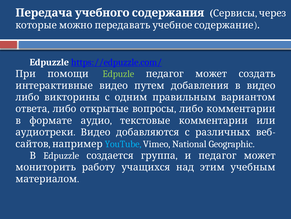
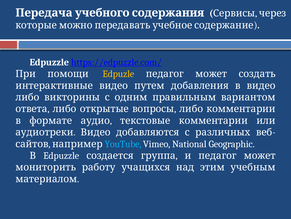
Edpuzle colour: light green -> yellow (118, 74)
